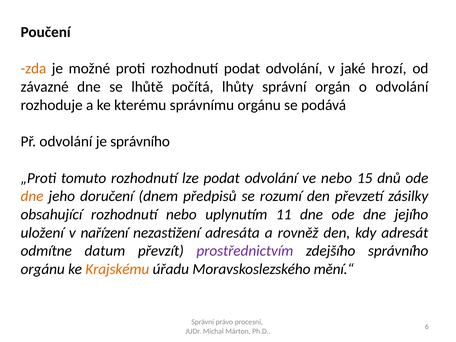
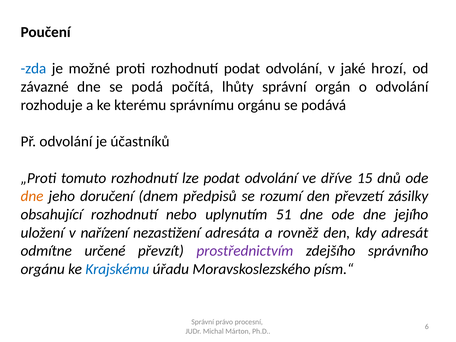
zda colour: orange -> blue (33, 69)
lhůtě: lhůtě -> podá (147, 87)
je správního: správního -> účastníků (140, 142)
ve nebo: nebo -> dříve (337, 178)
11: 11 -> 51 (284, 214)
datum: datum -> určené (105, 251)
Krajskému colour: orange -> blue (117, 269)
mění.“: mění.“ -> písm.“ (334, 269)
